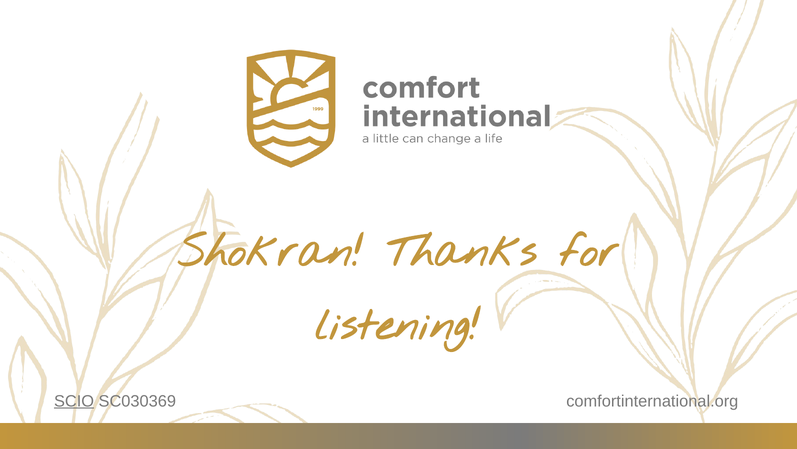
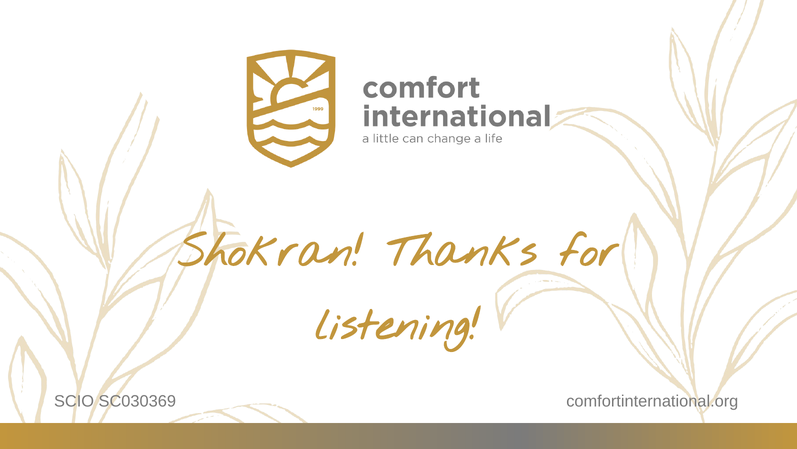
SCIO underline: present -> none (74, 401)
